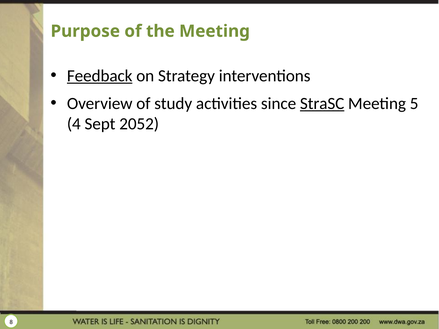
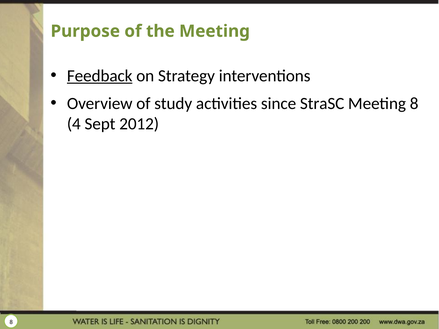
StraSC underline: present -> none (322, 104)
Meeting 5: 5 -> 8 (414, 104)
2052: 2052 -> 2012 (139, 124)
